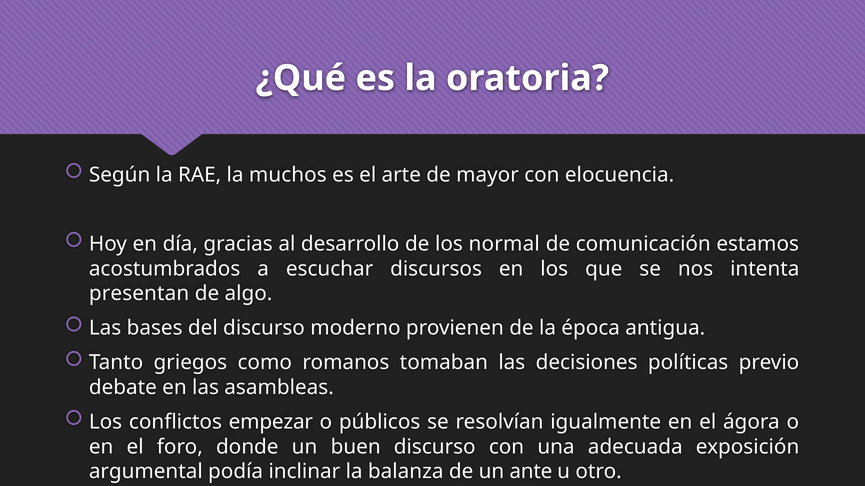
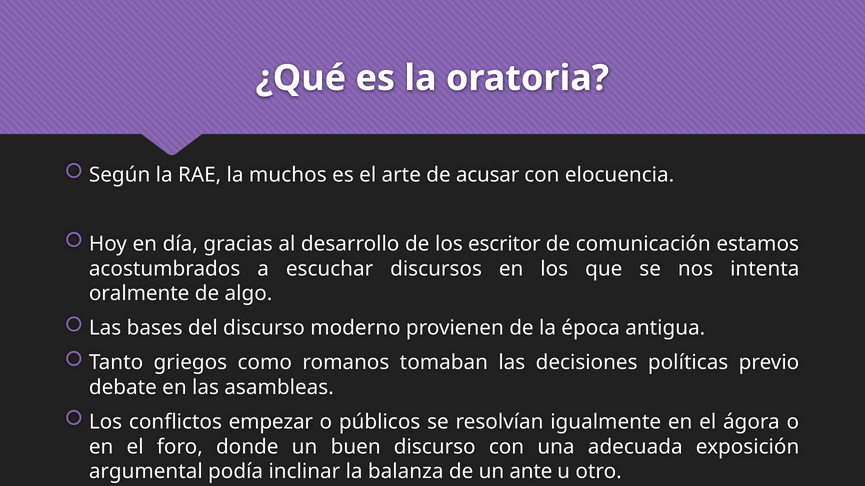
mayor: mayor -> acusar (488, 175)
normal: normal -> escritor (504, 244)
presentan: presentan -> oralmente (139, 294)
